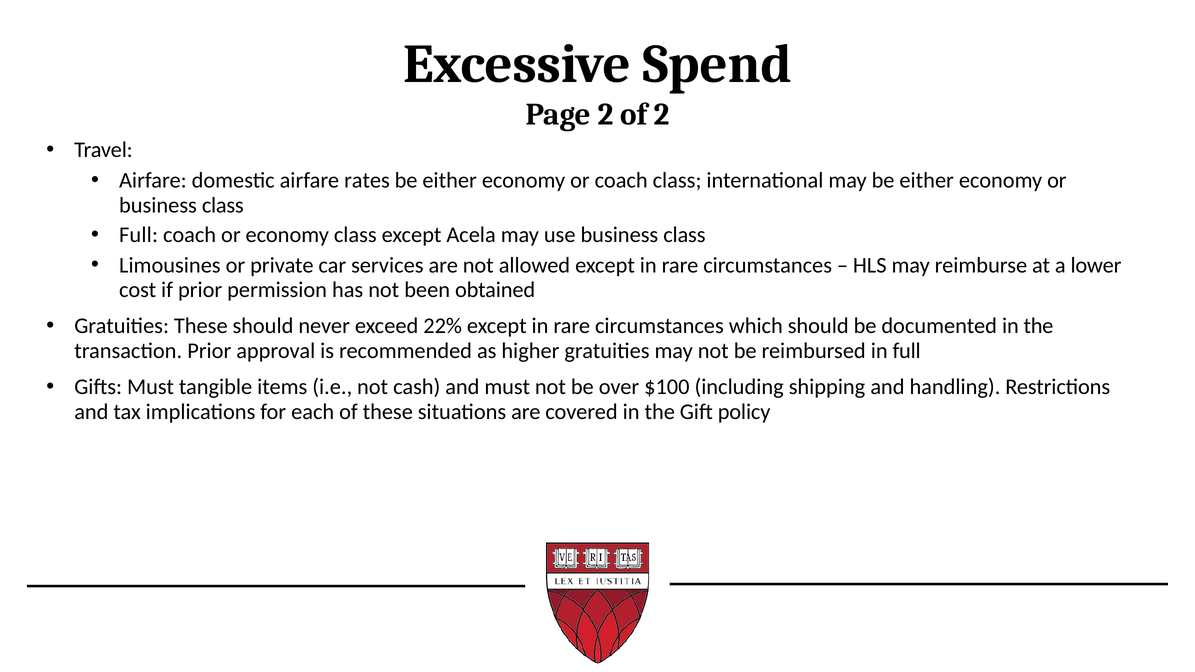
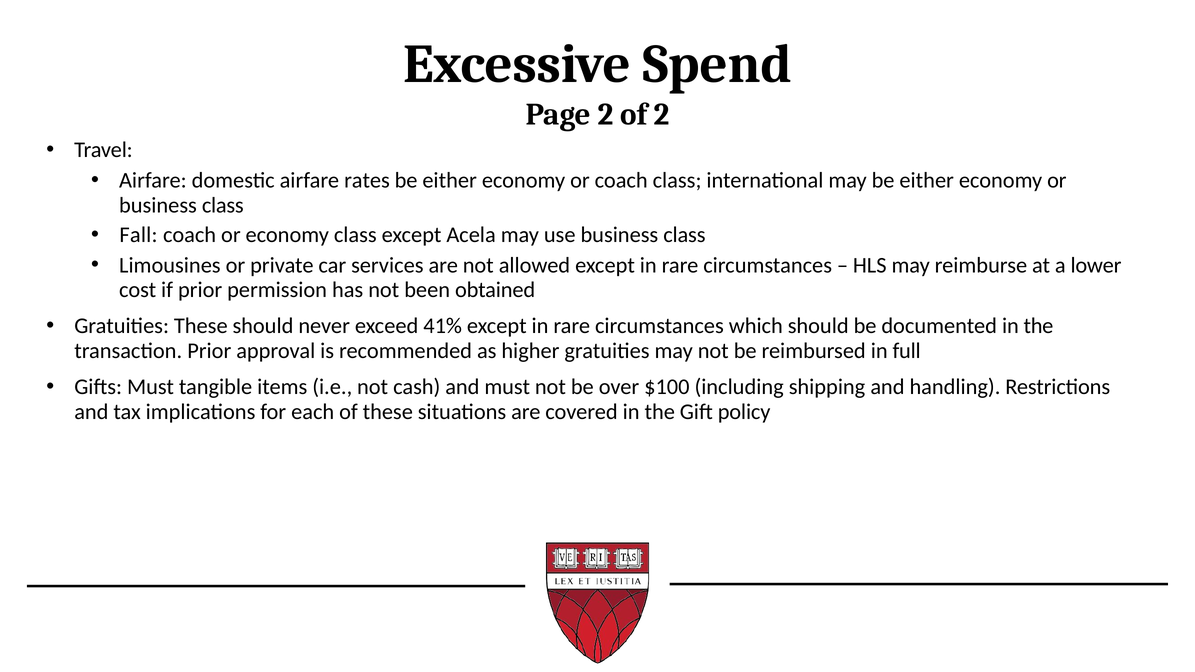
Full: Full -> Fall (138, 235)
22%: 22% -> 41% (443, 326)
